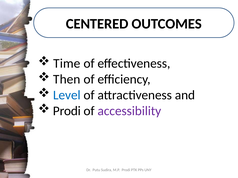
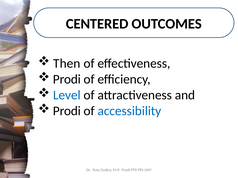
Time: Time -> Then (67, 64)
Then: Then -> Prodi (67, 79)
accessibility colour: purple -> blue (129, 111)
